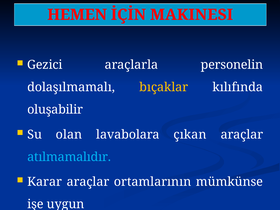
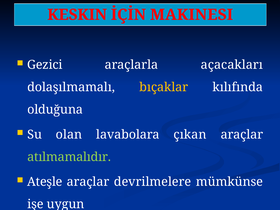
HEMEN: HEMEN -> KESKIN (77, 15)
personelin: personelin -> açacakları (232, 65)
oluşabilir: oluşabilir -> olduğuna (55, 110)
atılmamalıdır colour: light blue -> light green (69, 157)
Karar: Karar -> Ateşle (45, 182)
ortamlarının: ortamlarının -> devrilmelere (153, 182)
